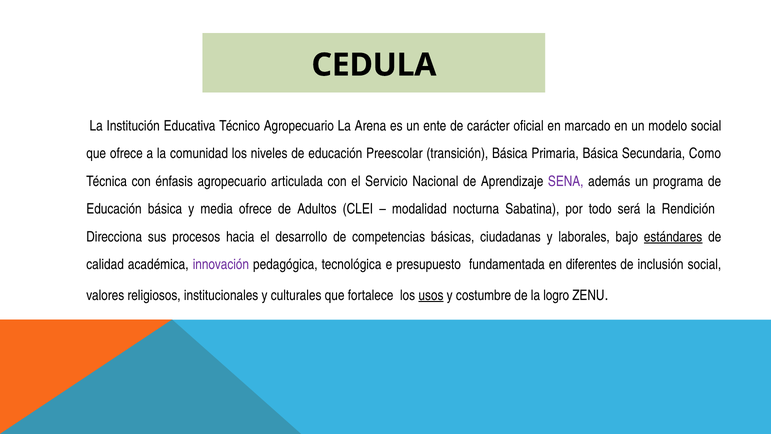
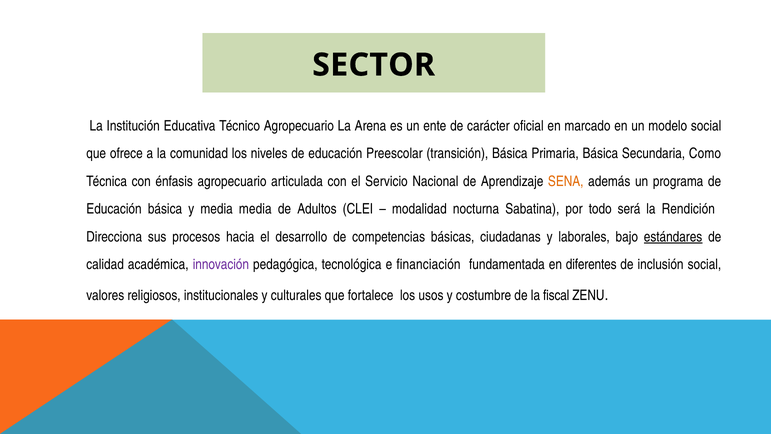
CEDULA: CEDULA -> SECTOR (374, 65)
SENA colour: purple -> orange (566, 181)
media ofrece: ofrece -> media (255, 209)
presupuesto: presupuesto -> financiación (428, 264)
usos underline: present -> none (431, 295)
logro: logro -> fiscal (556, 295)
